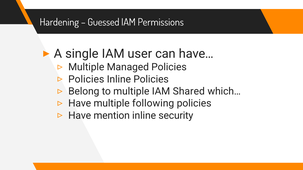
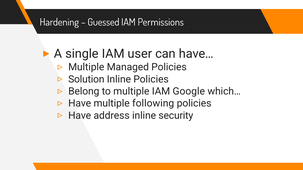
Policies: Policies -> Solution (86, 79)
Shared: Shared -> Google (189, 92)
mention: mention -> address (112, 116)
